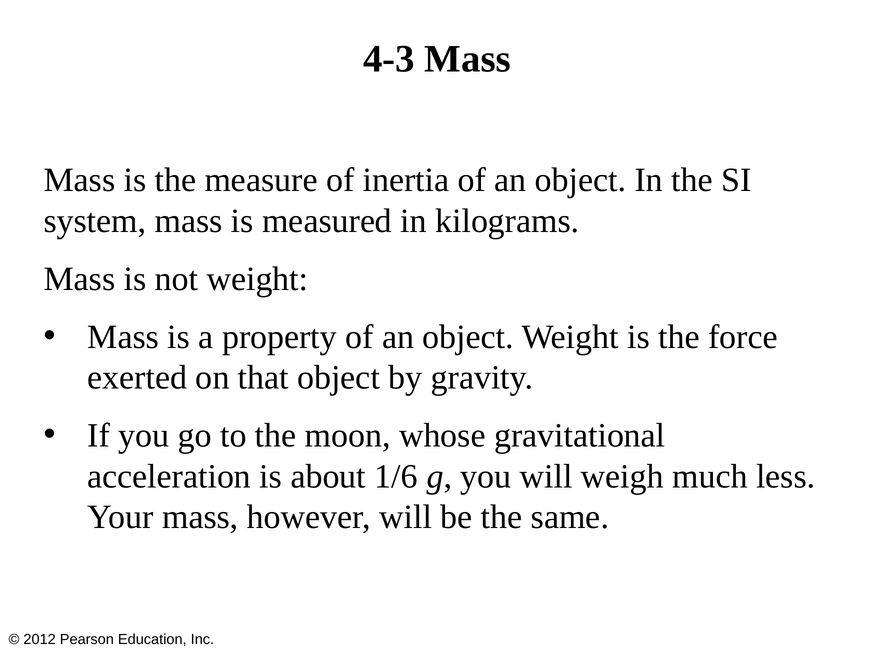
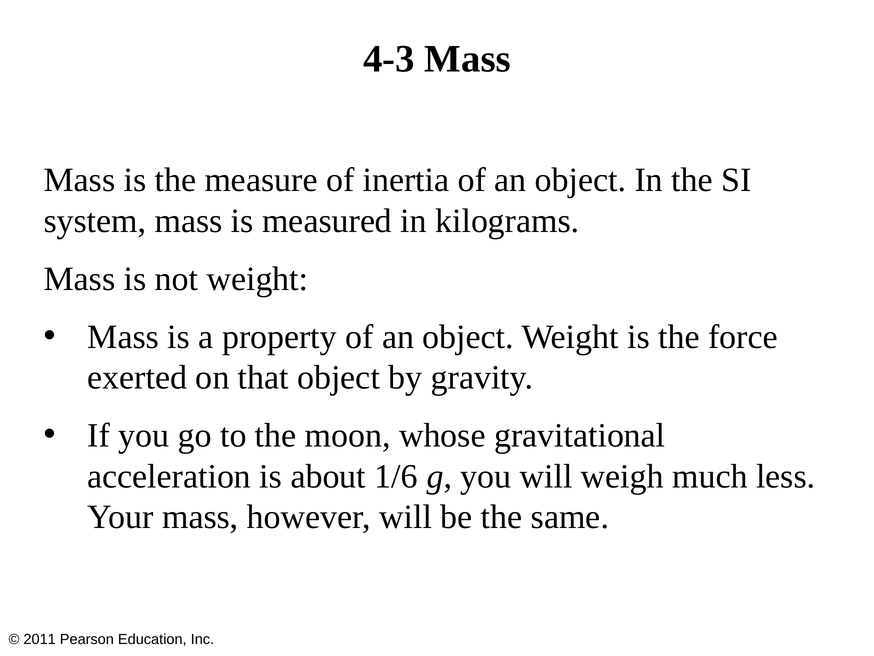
2012: 2012 -> 2011 (40, 639)
